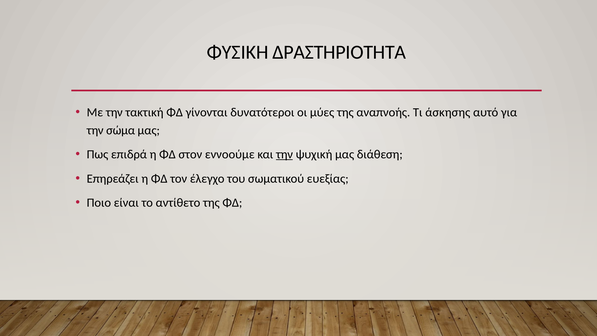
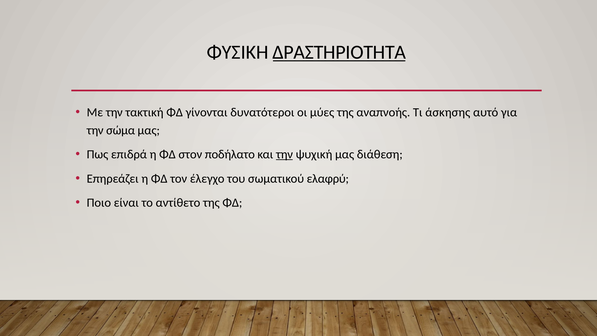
ΔΡΑΣΤΗΡΙΟΤΗΤΑ underline: none -> present (339, 52)
εννοούμε: εννοούμε -> ποδήλατο (230, 154)
ευεξίας: ευεξίας -> ελαφρύ (328, 178)
